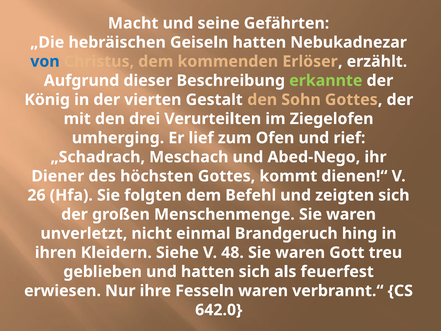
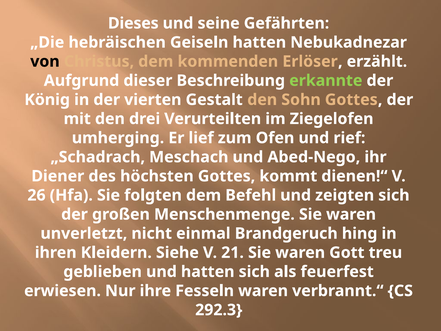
Macht: Macht -> Dieses (133, 23)
von colour: blue -> black (45, 61)
48: 48 -> 21 (233, 252)
642.0: 642.0 -> 292.3 (219, 310)
